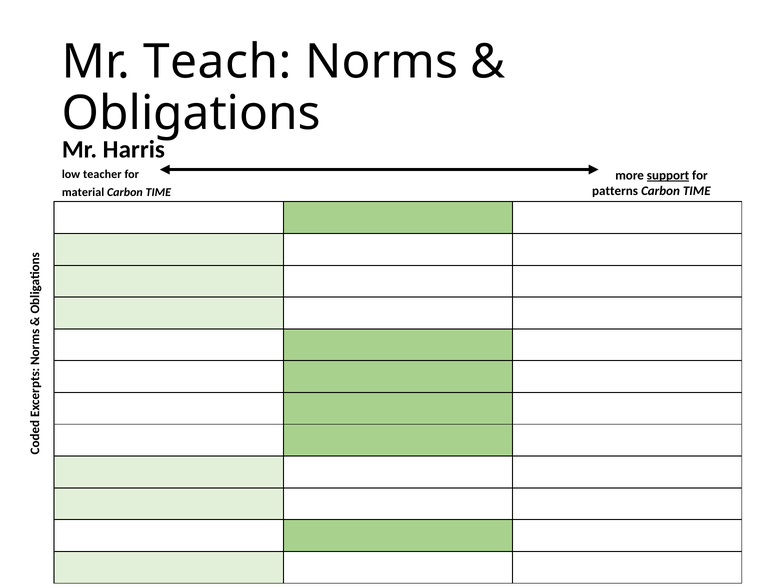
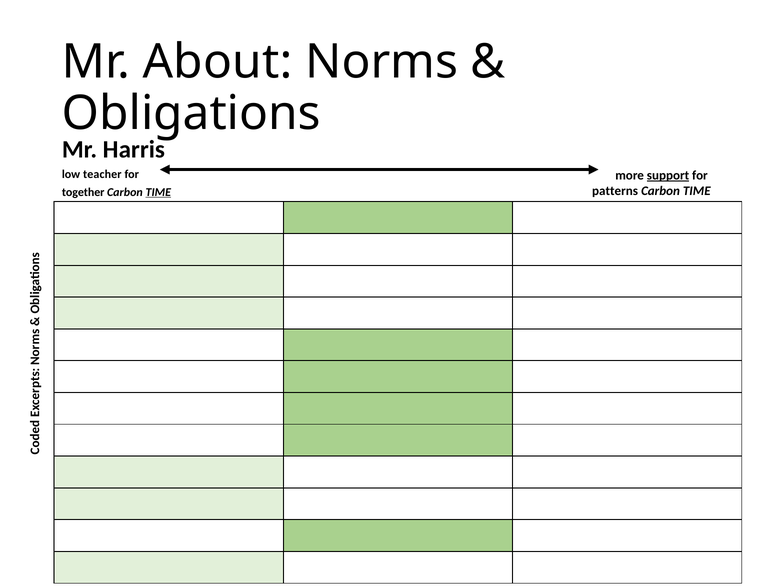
Teach: Teach -> About (218, 62)
material: material -> together (83, 192)
TIME underline: none -> present (158, 192)
